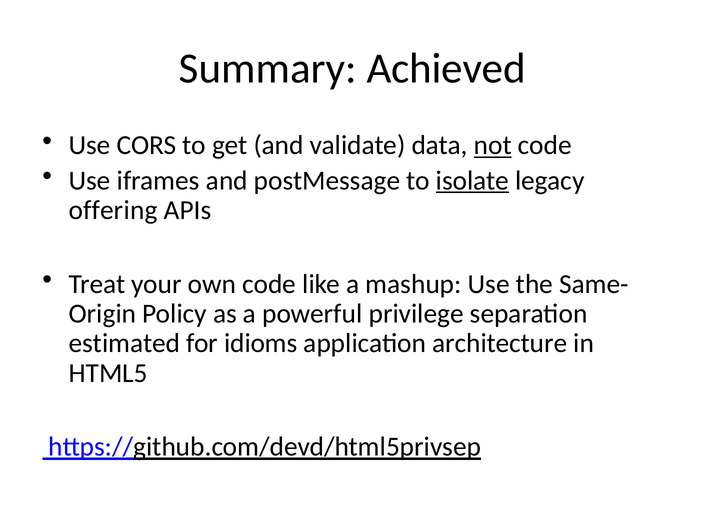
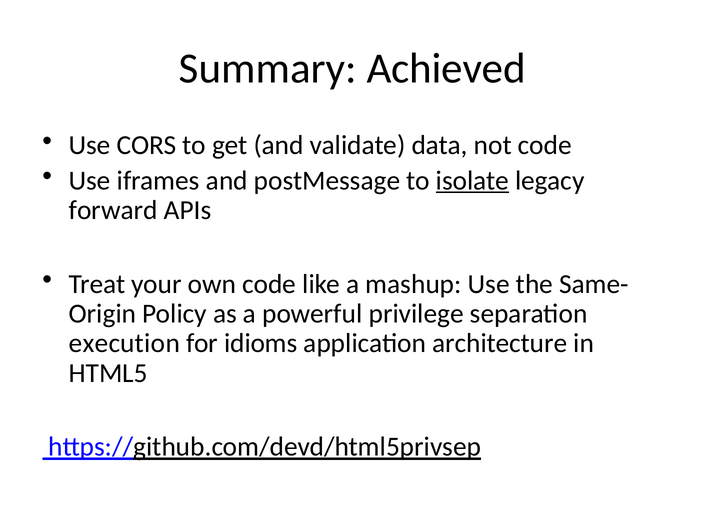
not underline: present -> none (493, 145)
offering: offering -> forward (113, 210)
estimated: estimated -> execution (124, 343)
